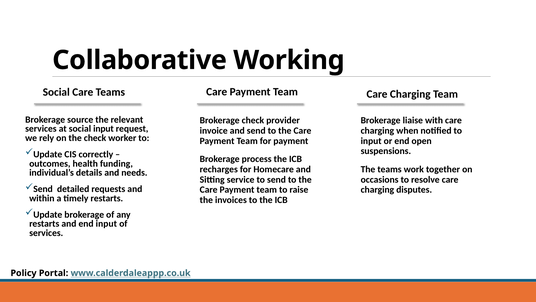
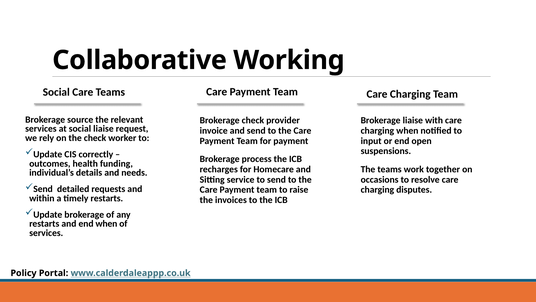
social input: input -> liaise (103, 129)
end input: input -> when (106, 223)
